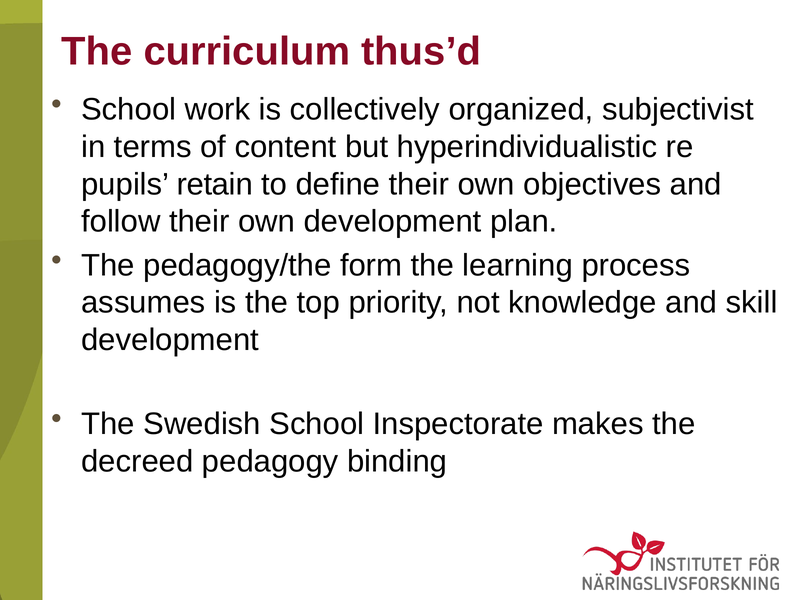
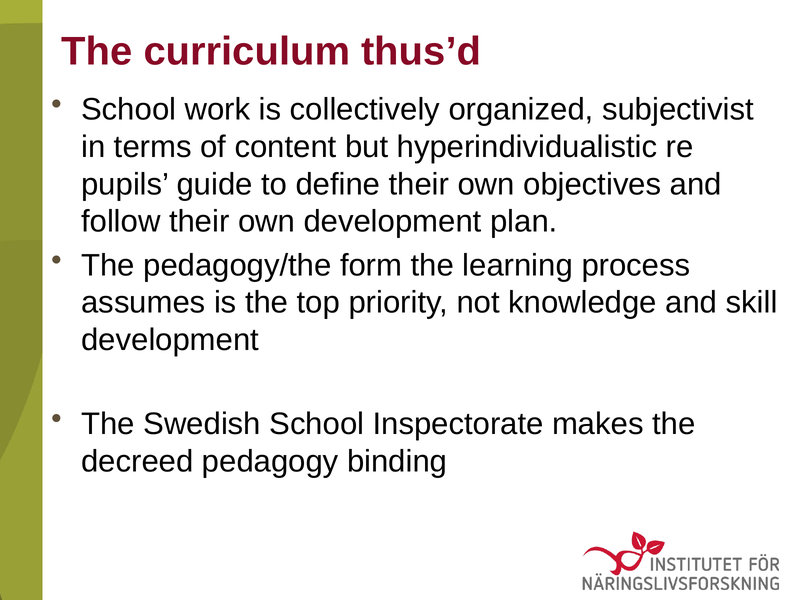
retain: retain -> guide (215, 184)
